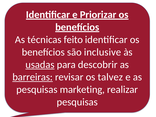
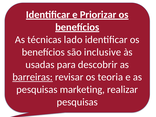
feito: feito -> lado (73, 40)
usadas underline: present -> none (40, 65)
talvez: talvez -> teoria (110, 77)
